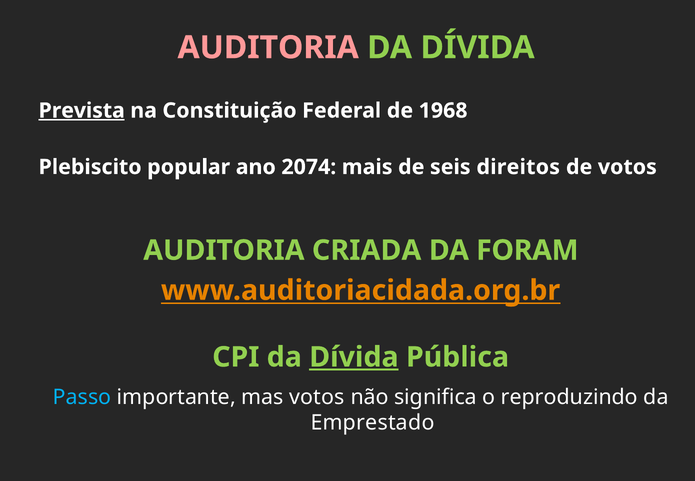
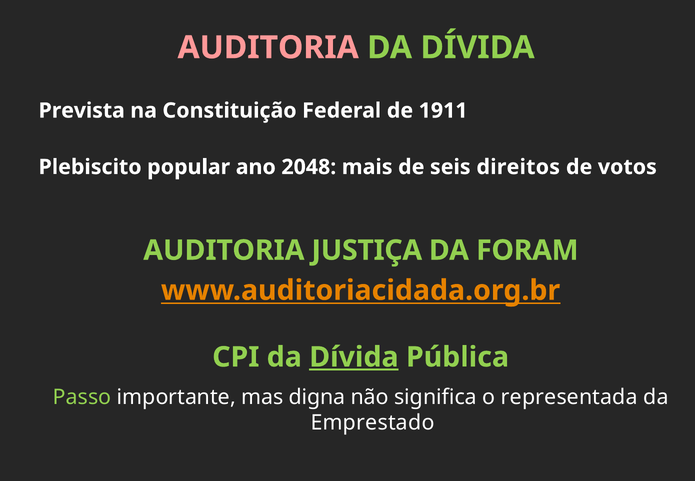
Prevista underline: present -> none (82, 111)
1968: 1968 -> 1911 (443, 111)
2074: 2074 -> 2048 (309, 167)
CRIADA: CRIADA -> JUSTIÇA (367, 250)
Passo colour: light blue -> light green (82, 397)
mas votos: votos -> digna (317, 397)
reproduzindo: reproduzindo -> representada (569, 397)
